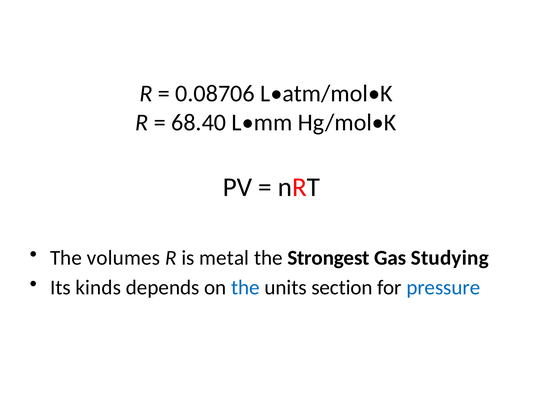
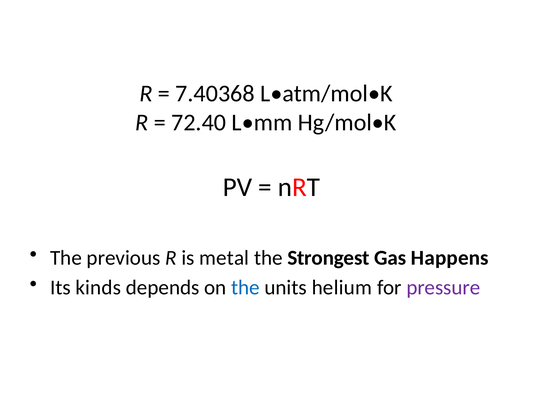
0.08706: 0.08706 -> 7.40368 (215, 94)
68.40: 68.40 -> 72.40 (199, 123)
volumes: volumes -> previous (124, 258)
Studying: Studying -> Happens (450, 258)
section: section -> helium (342, 288)
pressure colour: blue -> purple (443, 288)
